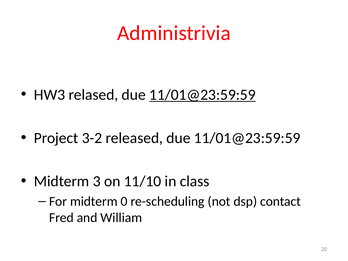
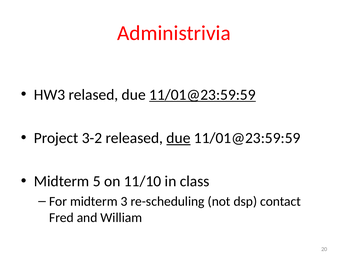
due underline: none -> present (178, 138)
3: 3 -> 5 (97, 181)
0: 0 -> 3 (124, 201)
